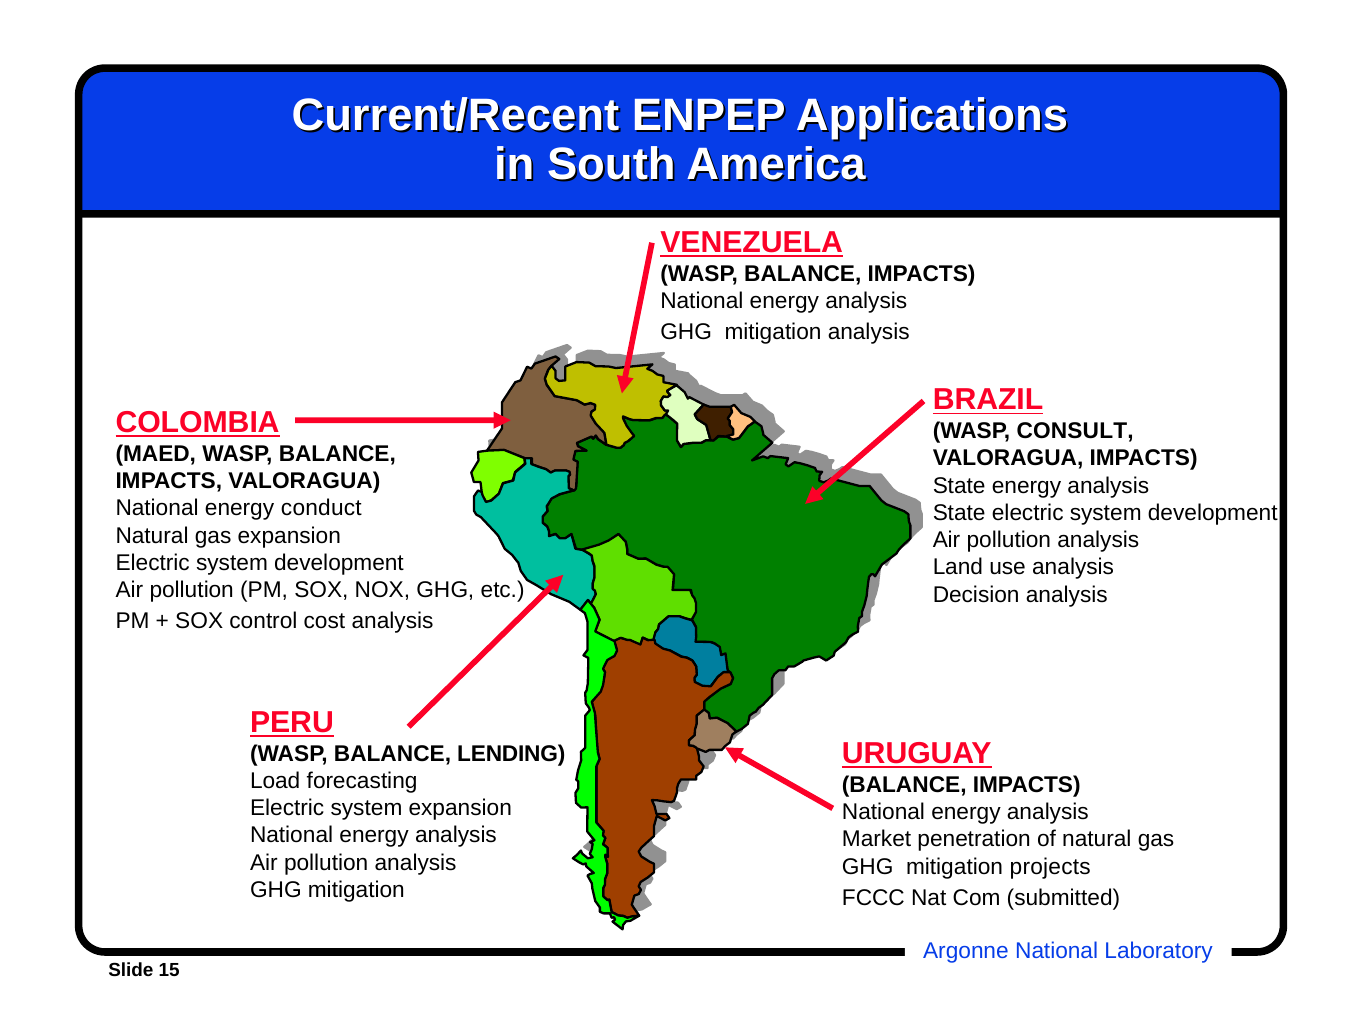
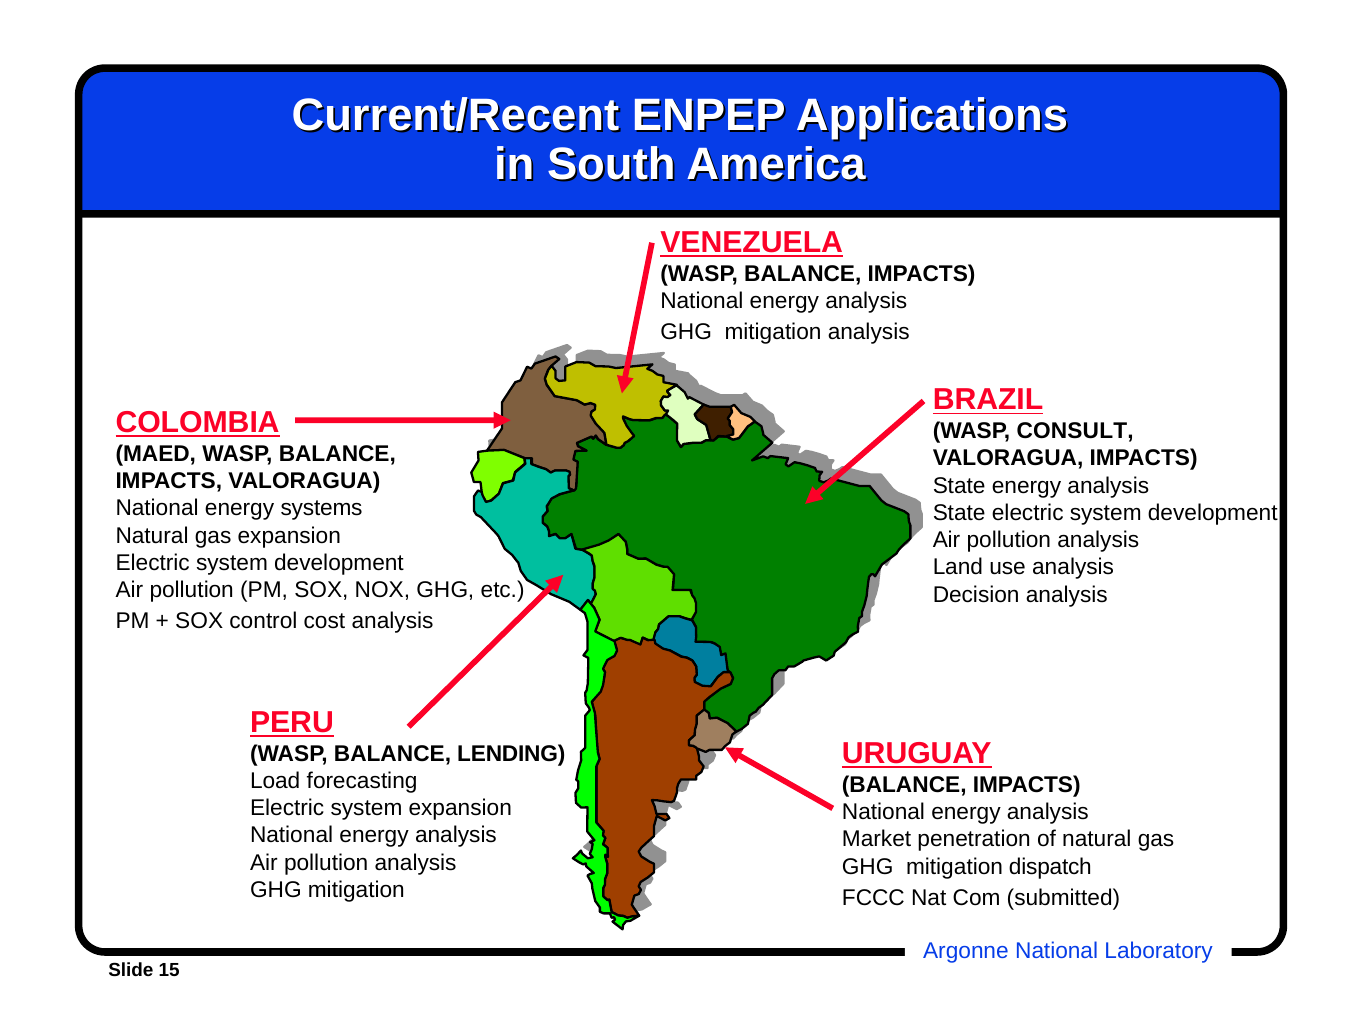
conduct: conduct -> systems (322, 508)
projects: projects -> dispatch (1050, 866)
